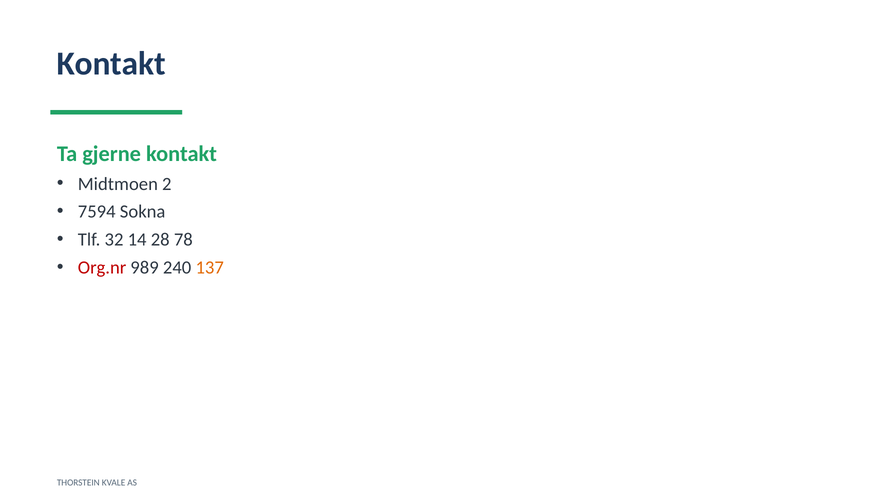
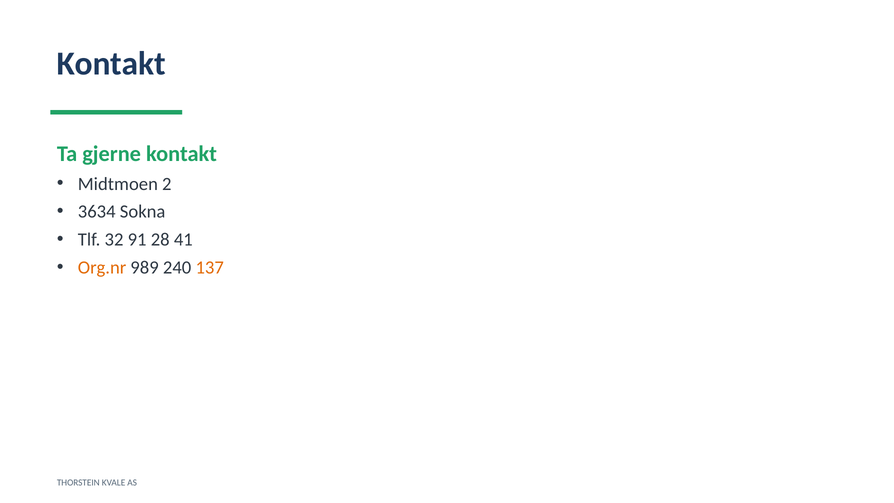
7594: 7594 -> 3634 (97, 212)
14: 14 -> 91 (137, 240)
78: 78 -> 41 (183, 240)
Org.nr colour: red -> orange (102, 268)
